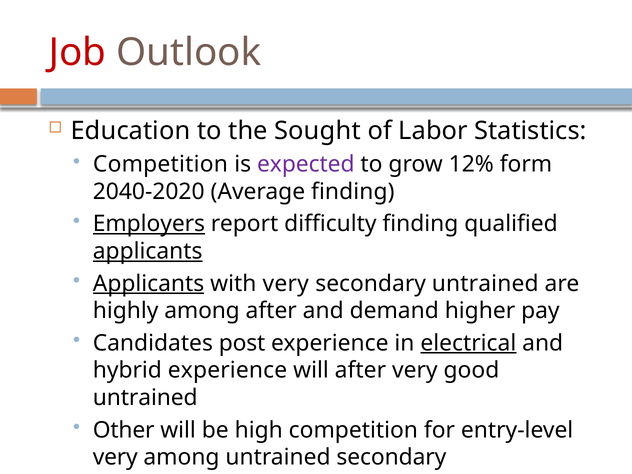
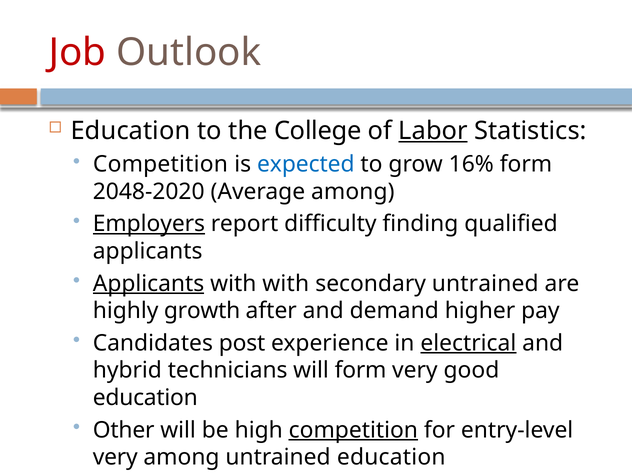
Sought: Sought -> College (318, 131)
Labor underline: none -> present (433, 131)
expected colour: purple -> blue (306, 164)
12%: 12% -> 16% (471, 164)
2040-2020: 2040-2020 -> 2048-2020 (149, 192)
Average finding: finding -> among (353, 192)
applicants underline: present -> none (148, 251)
with very: very -> with (286, 284)
highly among: among -> growth (202, 311)
hybrid experience: experience -> technicians (228, 370)
will after: after -> form (361, 370)
untrained: untrained -> education (145, 398)
competition underline: none -> present (353, 430)
untrained secondary: secondary -> education (391, 457)
